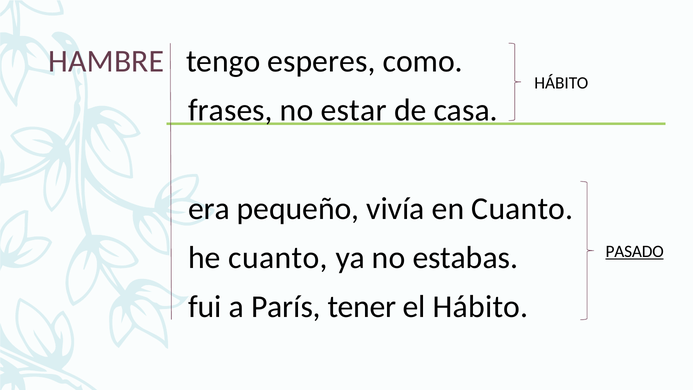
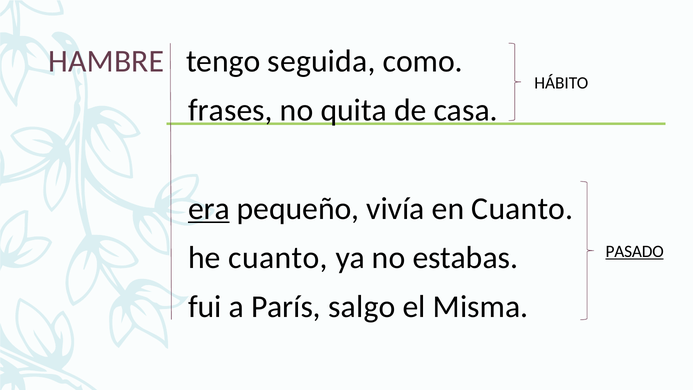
esperes: esperes -> seguida (321, 61)
estar: estar -> quita (354, 110)
era underline: none -> present (209, 208)
tener: tener -> salgo (362, 307)
el Hábito: Hábito -> Misma (481, 307)
